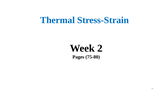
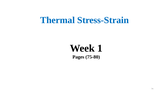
2: 2 -> 1 (100, 49)
